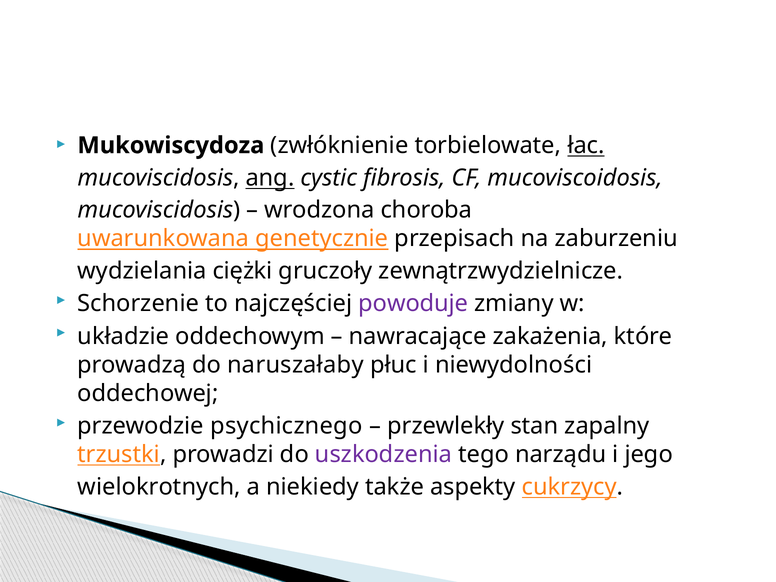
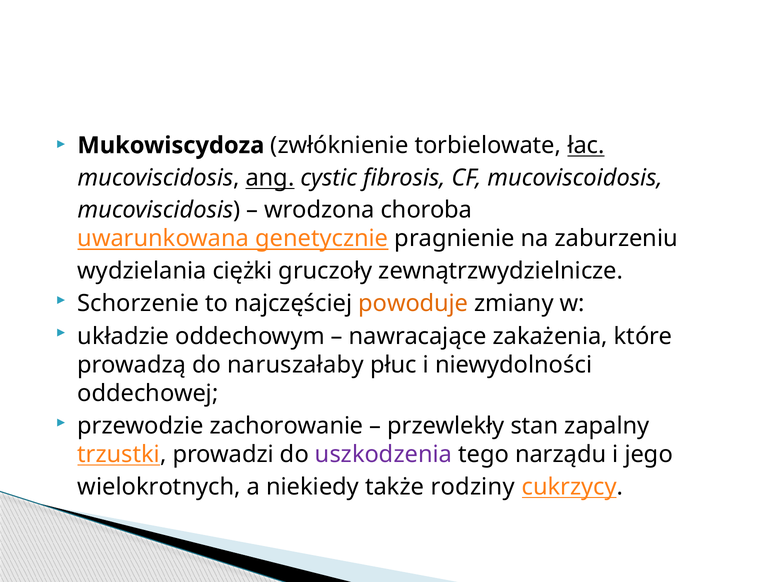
przepisach: przepisach -> pragnienie (455, 239)
powoduje colour: purple -> orange (413, 304)
psychicznego: psychicznego -> zachorowanie (287, 426)
aspekty: aspekty -> rodziny (473, 487)
